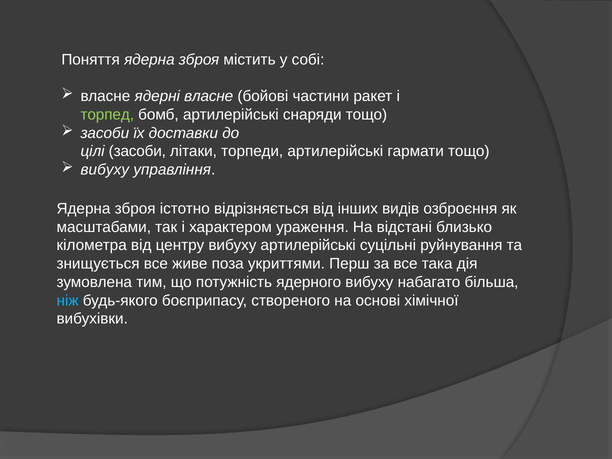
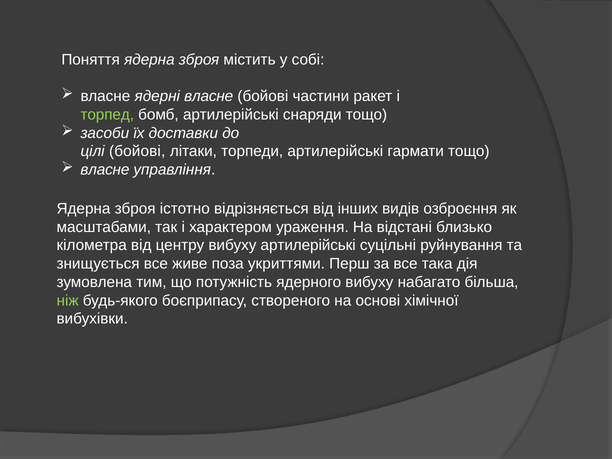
цілі засоби: засоби -> бойові (137, 151)
вибуху: вибуху -> власне (105, 170)
ніж colour: light blue -> light green (68, 300)
